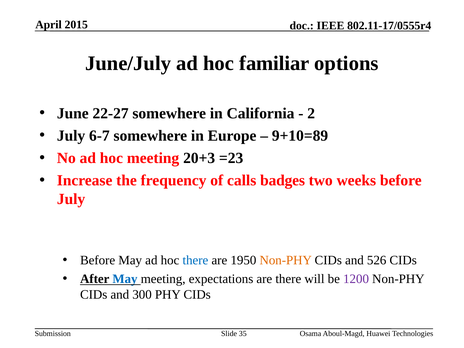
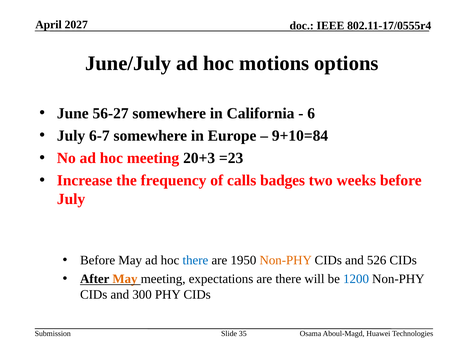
2015: 2015 -> 2027 (76, 25)
familiar: familiar -> motions (274, 63)
22-27: 22-27 -> 56-27 (111, 113)
2: 2 -> 6 (311, 113)
9+10=89: 9+10=89 -> 9+10=84 (300, 136)
May colour: blue -> orange (125, 279)
1200 colour: purple -> blue (356, 279)
